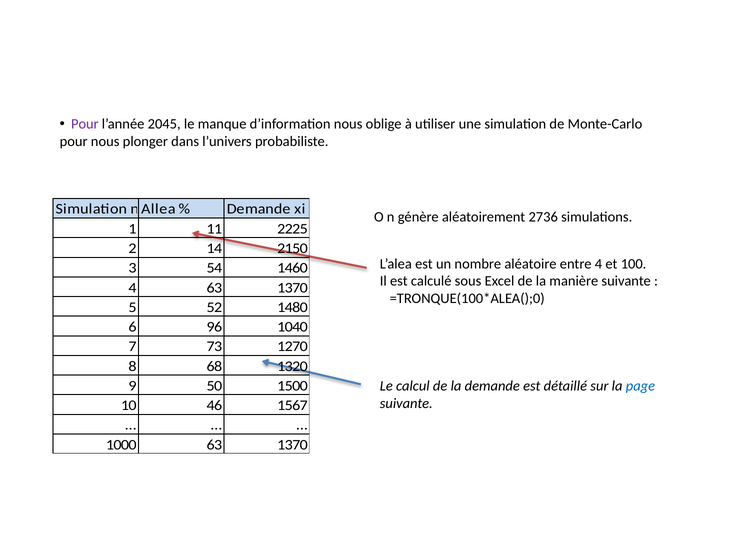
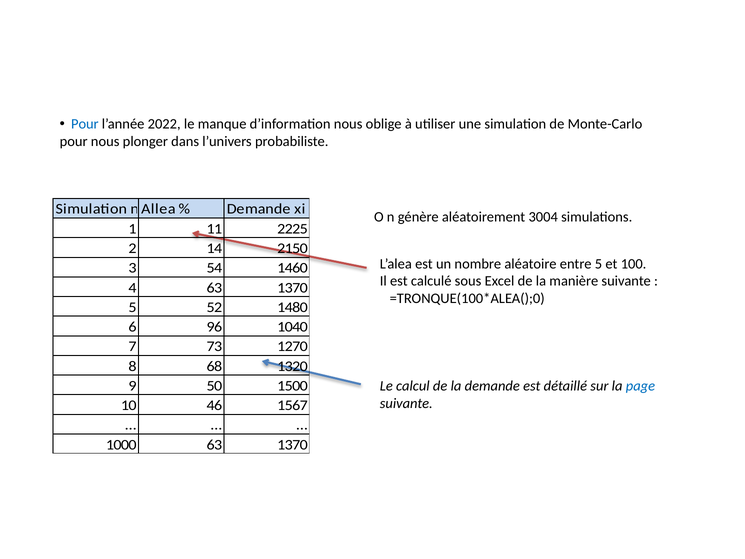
Pour colour: purple -> blue (85, 124)
2045: 2045 -> 2022 (164, 124)
2736: 2736 -> 3004 (543, 217)
entre 4: 4 -> 5 (598, 264)
